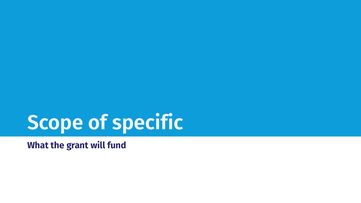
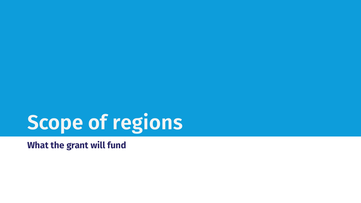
specific: specific -> regions (148, 123)
